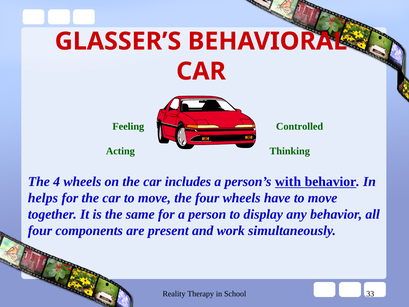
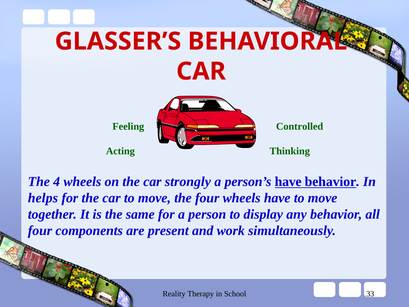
includes: includes -> strongly (188, 182)
person’s with: with -> have (288, 182)
